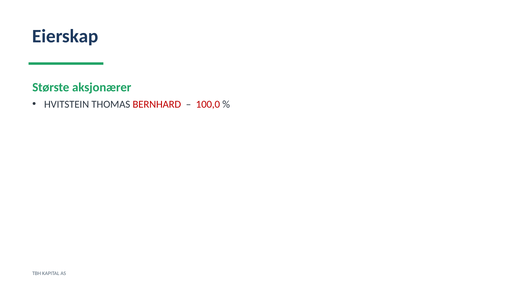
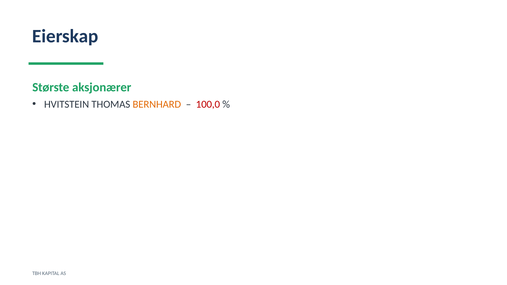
BERNHARD colour: red -> orange (157, 104)
